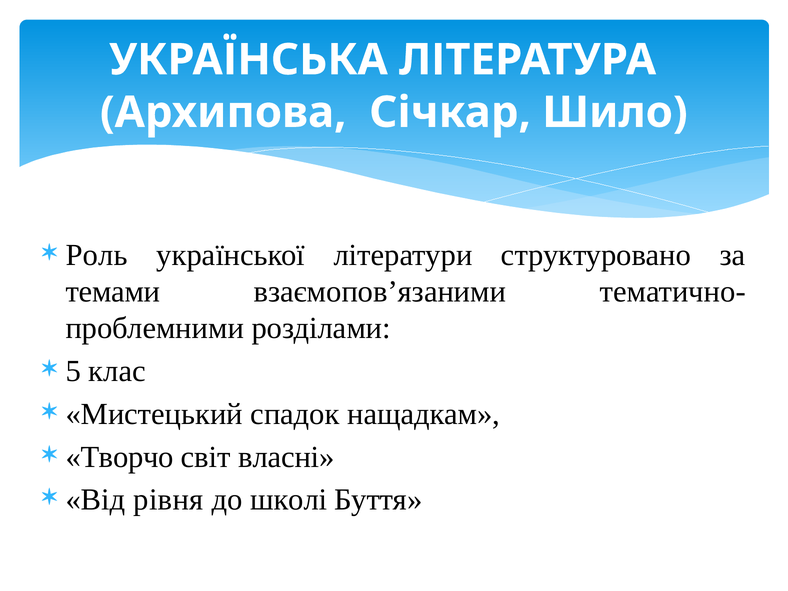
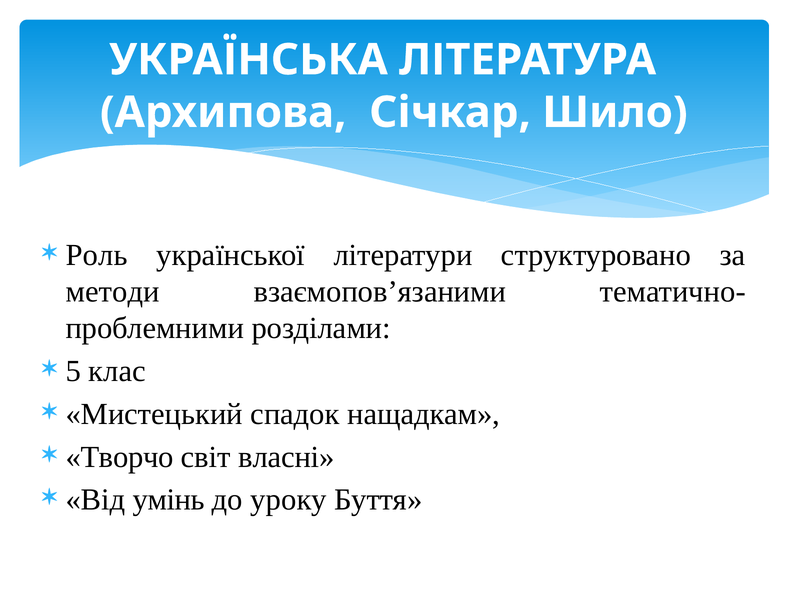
темами: темами -> методи (113, 292)
рівня: рівня -> умінь (169, 500)
школі: школі -> уроку (289, 500)
